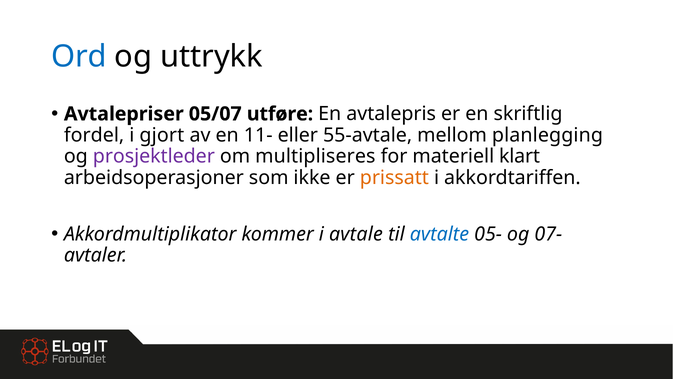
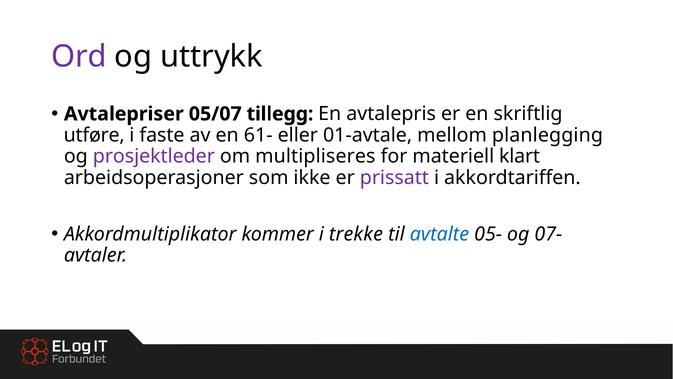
Ord colour: blue -> purple (79, 57)
utføre: utføre -> tillegg (280, 114)
fordel: fordel -> utføre (94, 135)
gjort: gjort -> faste (162, 135)
11-: 11- -> 61- (258, 135)
55-avtale: 55-avtale -> 01-avtale (368, 135)
prissatt colour: orange -> purple (394, 177)
avtale: avtale -> trekke (356, 234)
